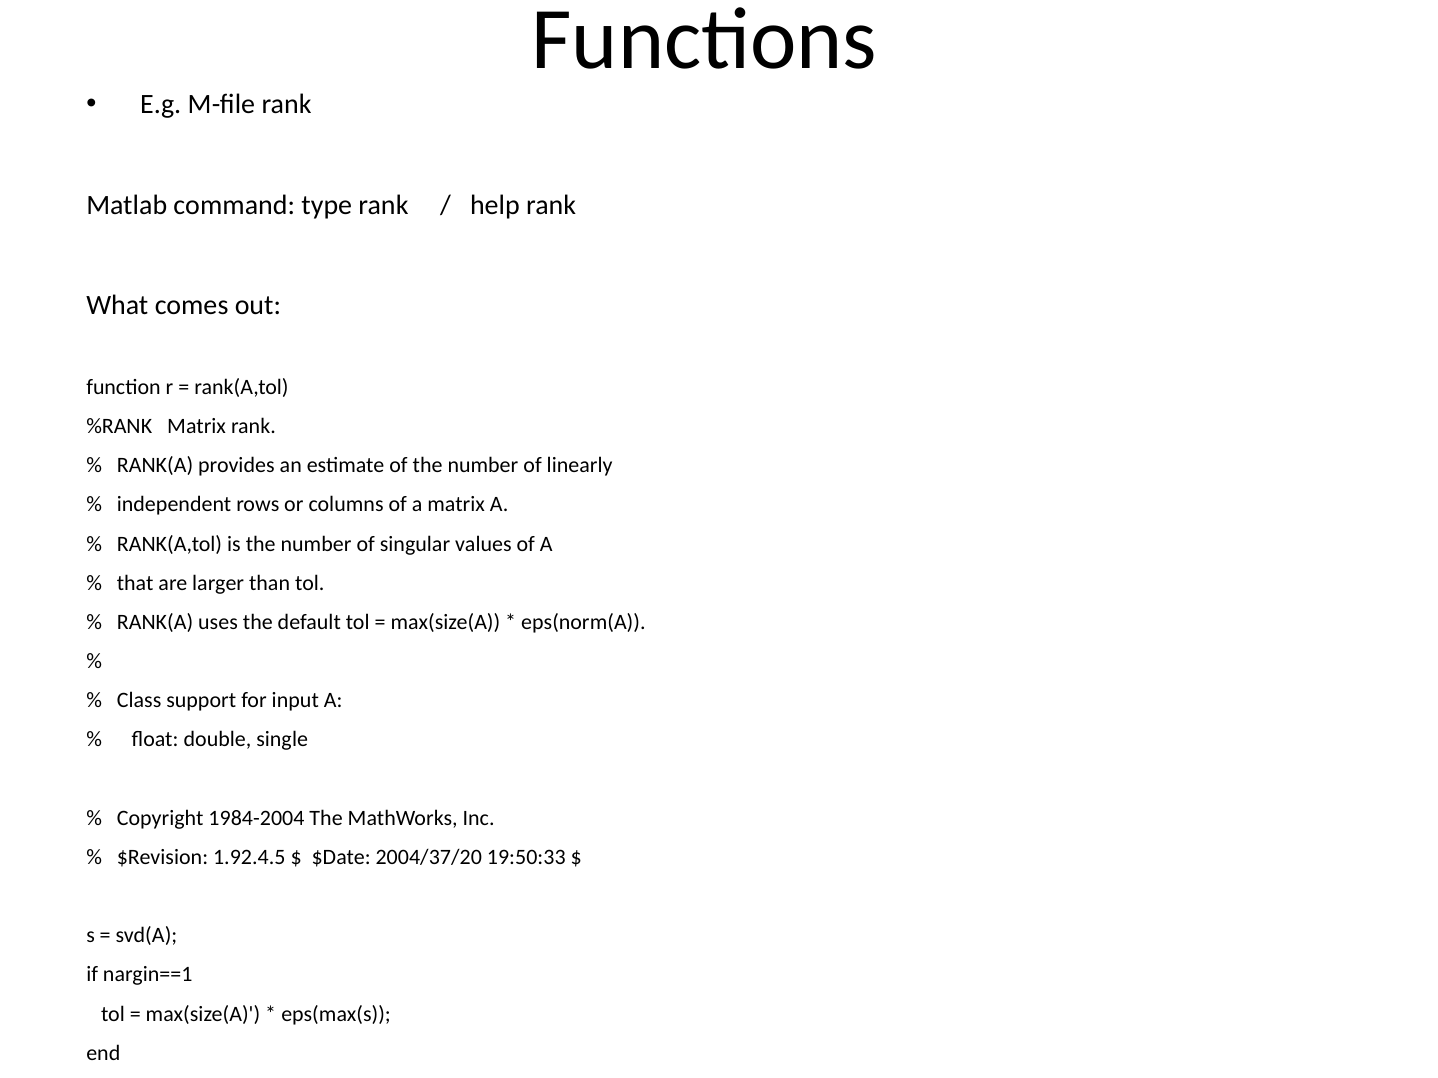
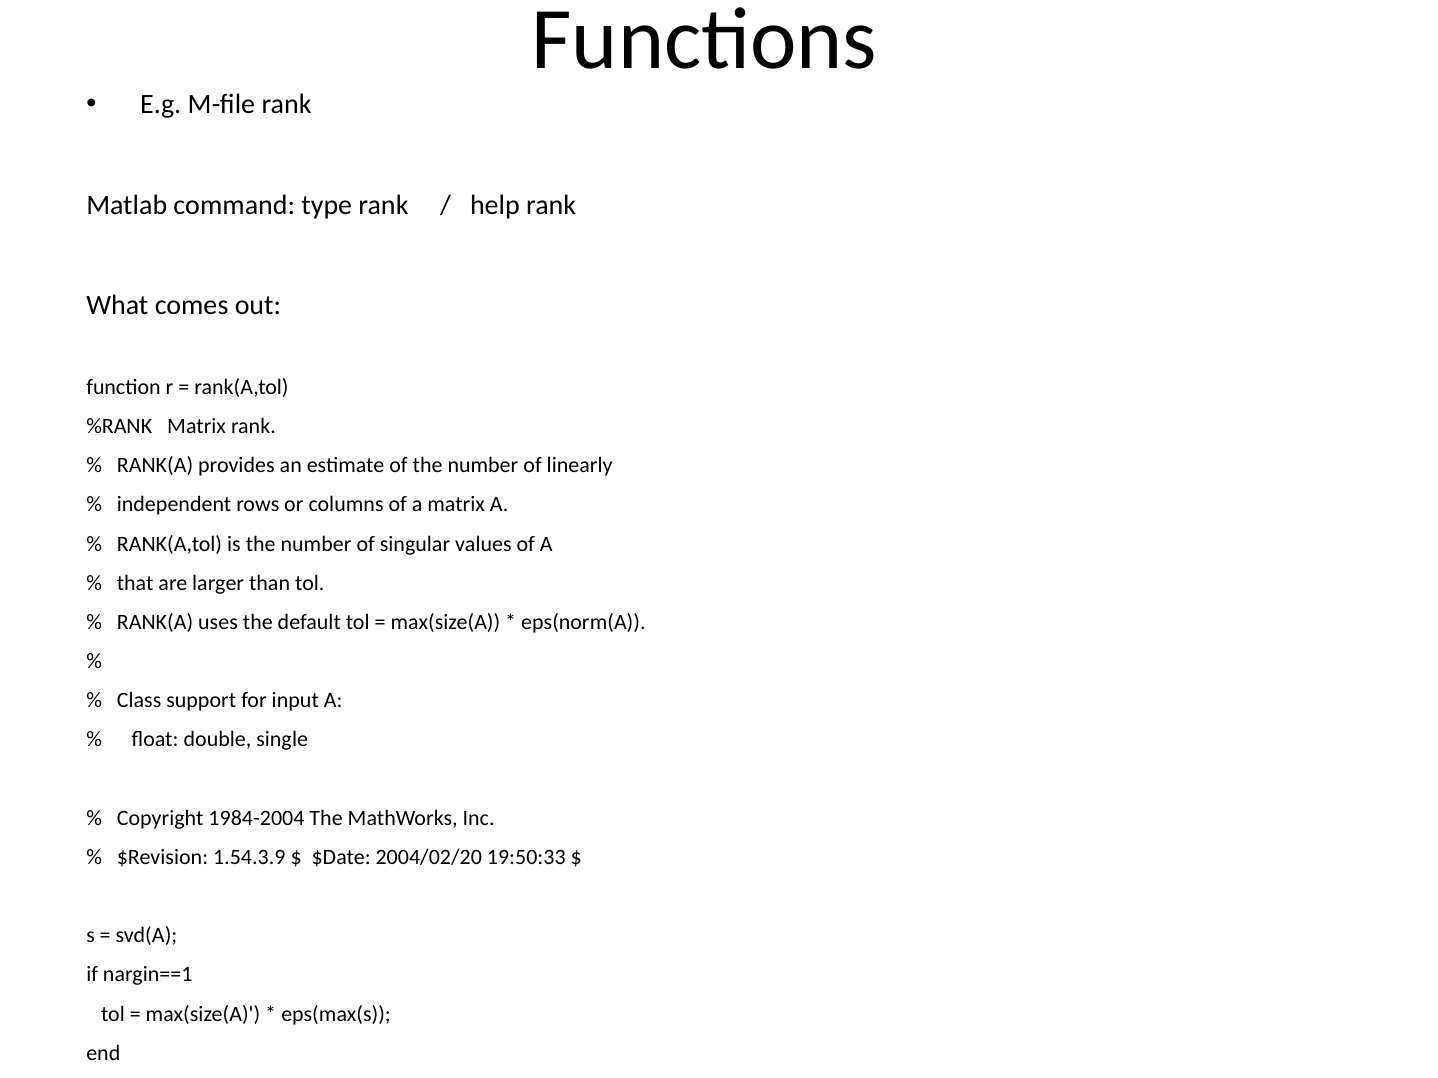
1.92.4.5: 1.92.4.5 -> 1.54.3.9 (249, 858)
2004/37/20: 2004/37/20 -> 2004/02/20 (429, 858)
